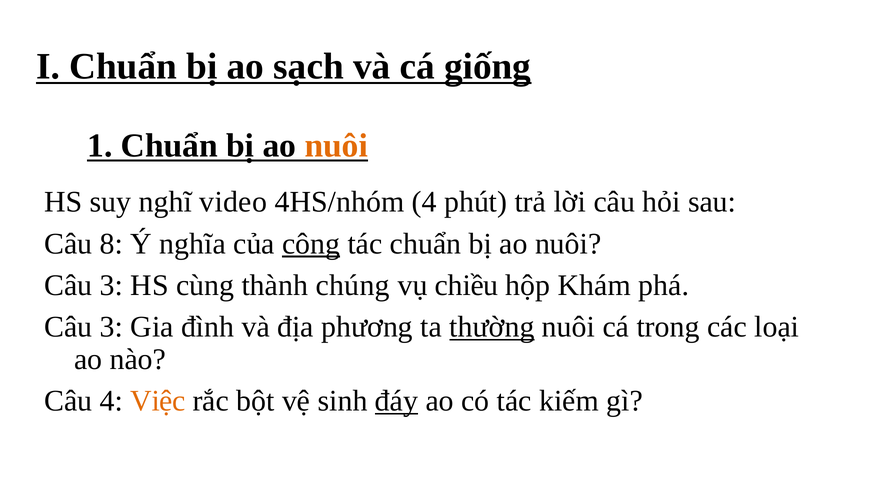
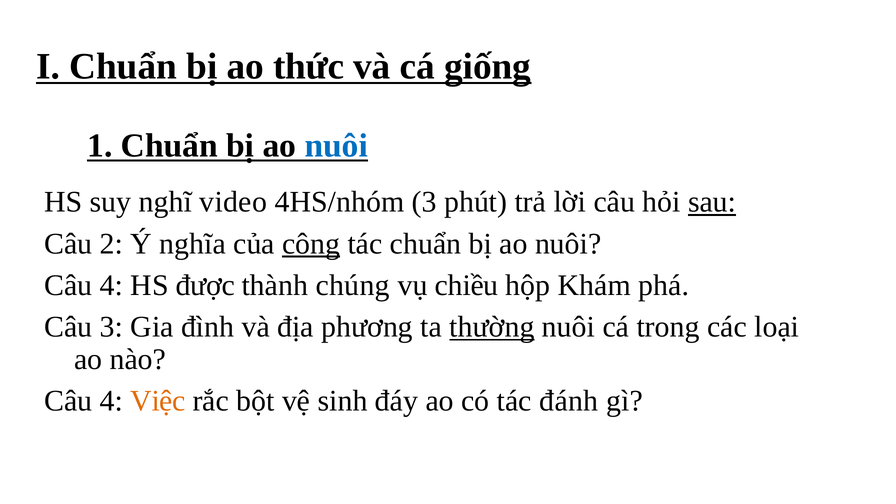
sạch: sạch -> thức (309, 66)
nuôi colour: orange -> blue (336, 146)
4HS/nhóm 4: 4 -> 3 (424, 202)
sau underline: none -> present (712, 202)
8: 8 -> 2 (111, 244)
3: 3 -> 4 (111, 285)
cùng: cùng -> được (205, 285)
đáy underline: present -> none (396, 401)
kiếm: kiếm -> đánh (569, 401)
